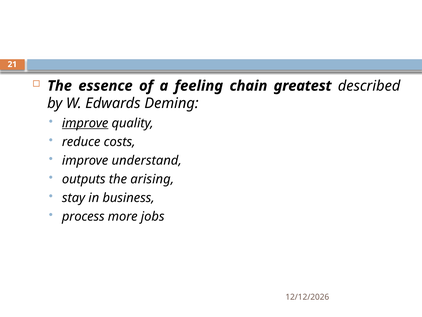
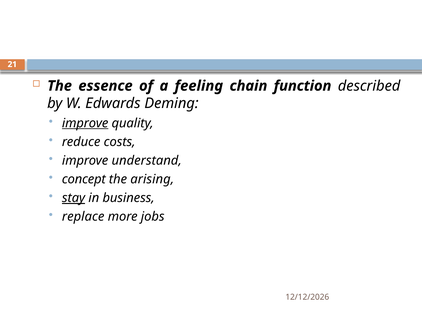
greatest: greatest -> function (303, 86)
outputs: outputs -> concept (84, 179)
stay underline: none -> present (74, 198)
process: process -> replace (83, 216)
